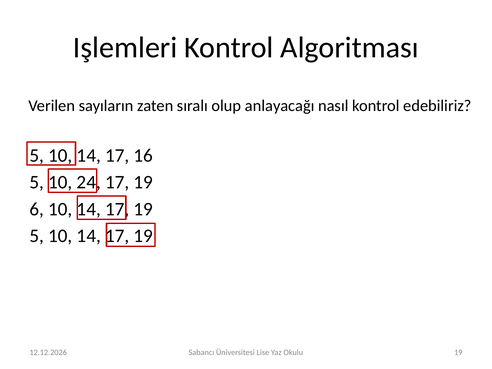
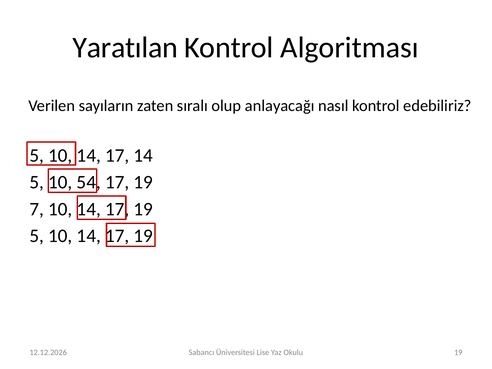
Işlemleri: Işlemleri -> Yaratılan (125, 48)
17 16: 16 -> 14 (143, 156)
24: 24 -> 54 (89, 182)
6: 6 -> 7 (37, 209)
